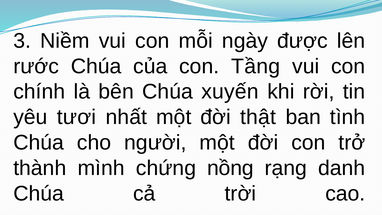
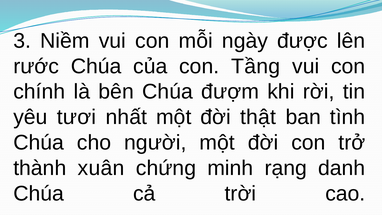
xuyến: xuyến -> đượm (230, 92)
mình: mình -> xuân (101, 168)
nồng: nồng -> minh (230, 168)
